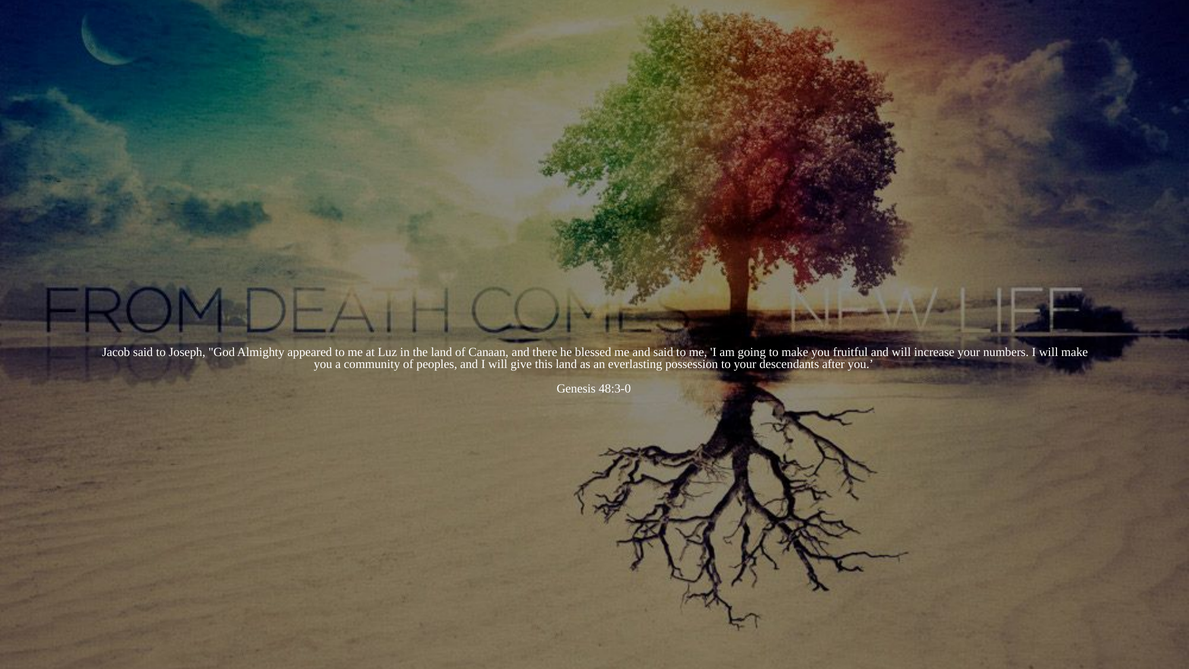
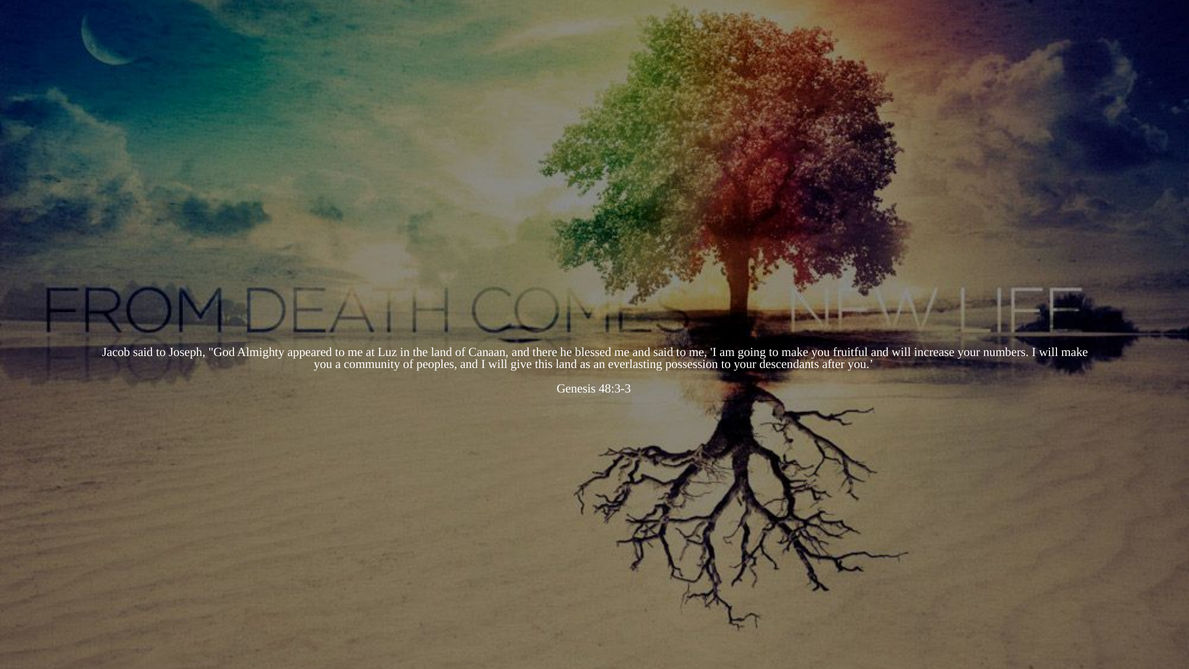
48:3-0: 48:3-0 -> 48:3-3 (615, 388)
